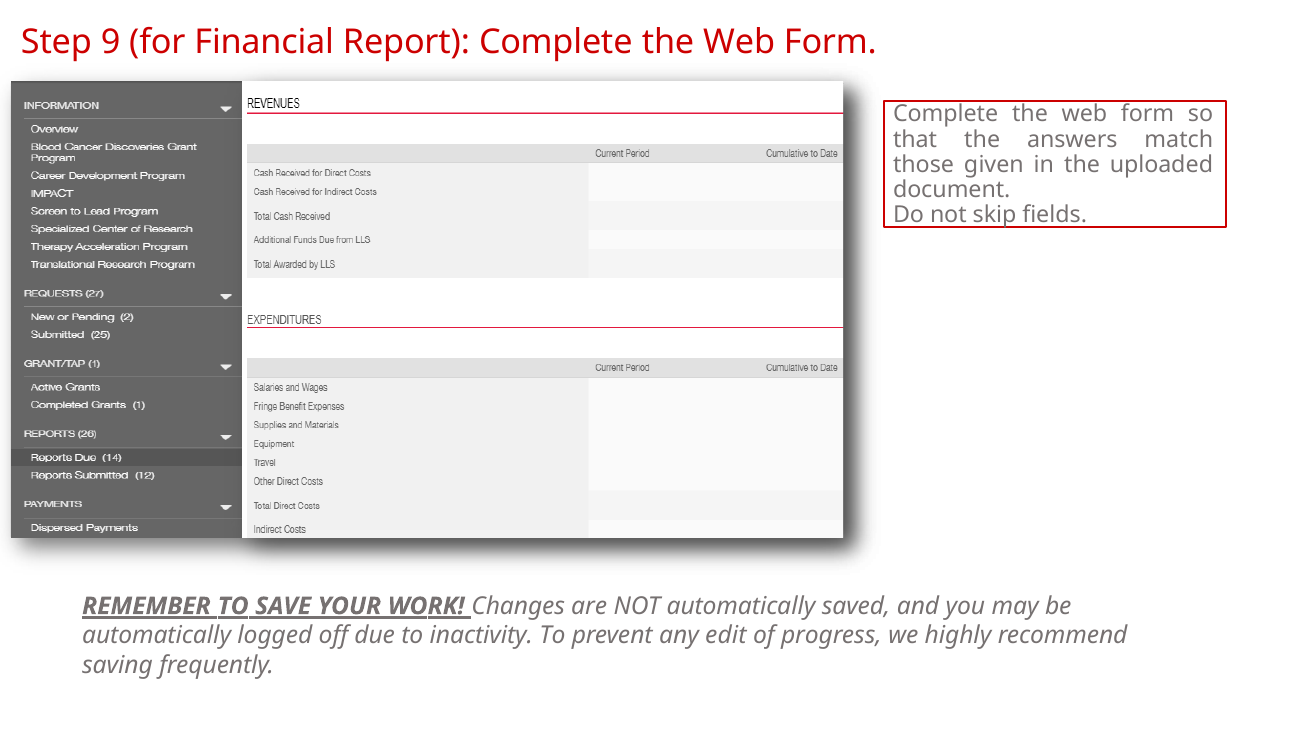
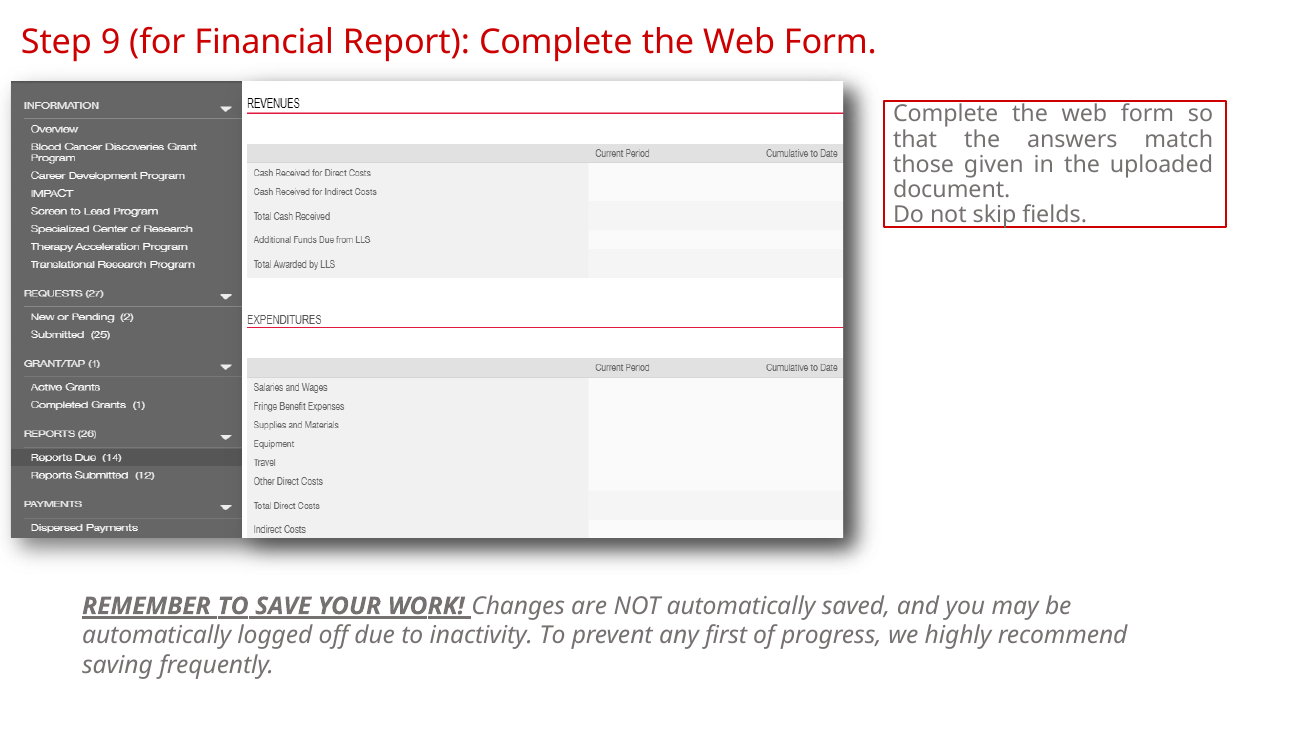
edit: edit -> first (726, 636)
